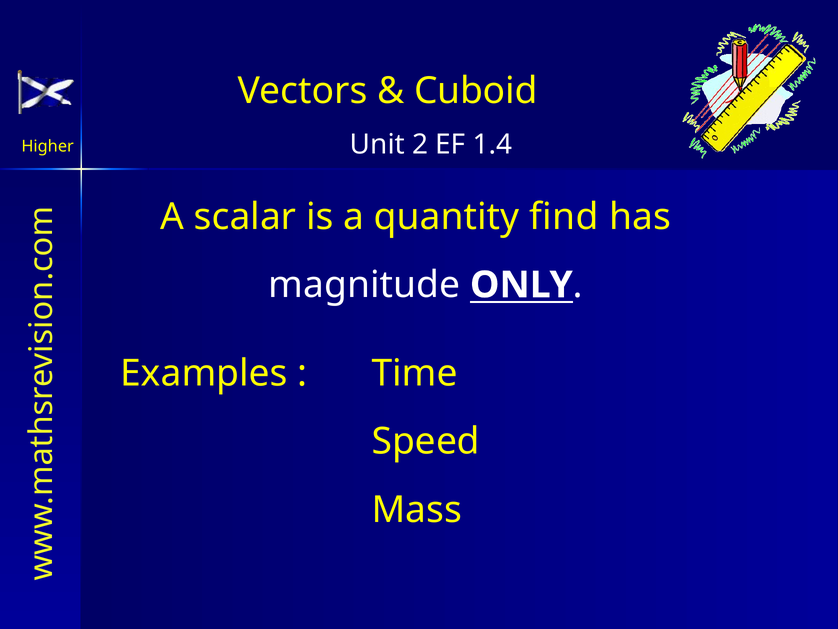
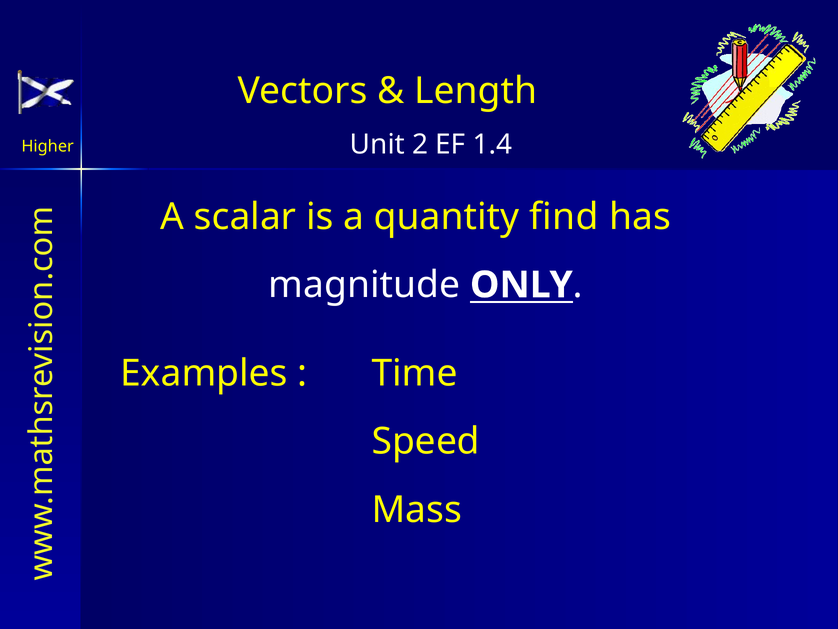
Cuboid: Cuboid -> Length (476, 91)
